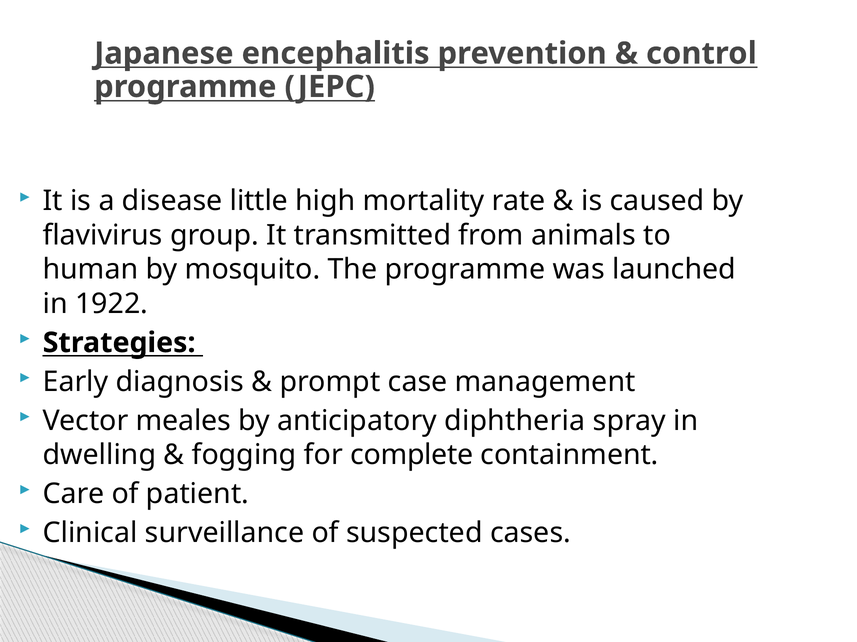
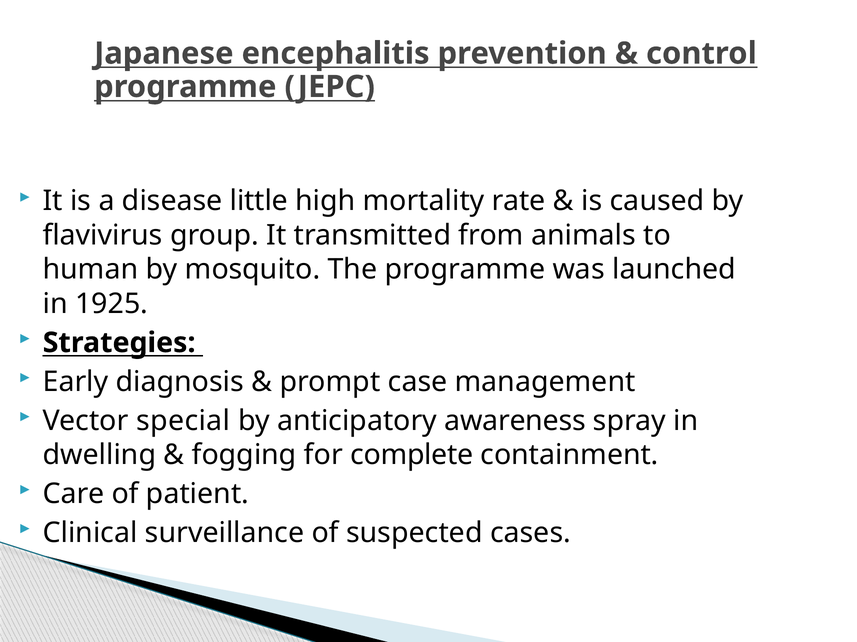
1922: 1922 -> 1925 (112, 304)
meales: meales -> special (183, 421)
diphtheria: diphtheria -> awareness (515, 421)
